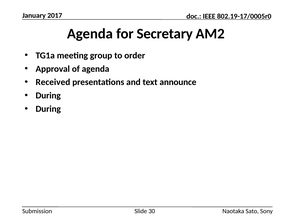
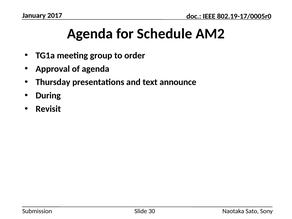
Secretary: Secretary -> Schedule (165, 34)
Received: Received -> Thursday (53, 82)
During: During -> Revisit (48, 109)
